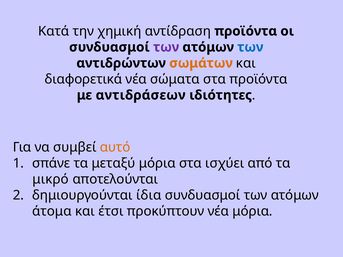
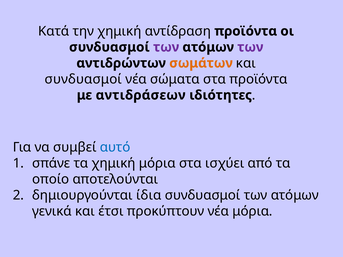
των colour: blue -> purple (250, 47)
διαφορετικά: διαφορετικά -> συνδυασμοί (83, 79)
αυτό colour: orange -> blue (115, 147)
τα μεταξύ: μεταξύ -> χημική (114, 163)
μικρό: μικρό -> οποίο (51, 179)
άτομα: άτομα -> γενικά (52, 211)
